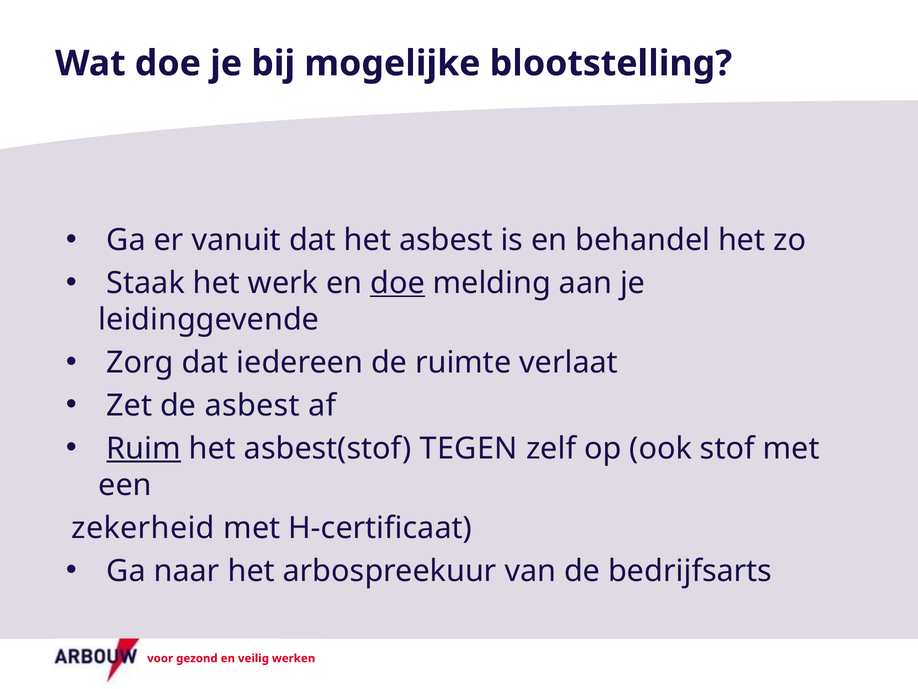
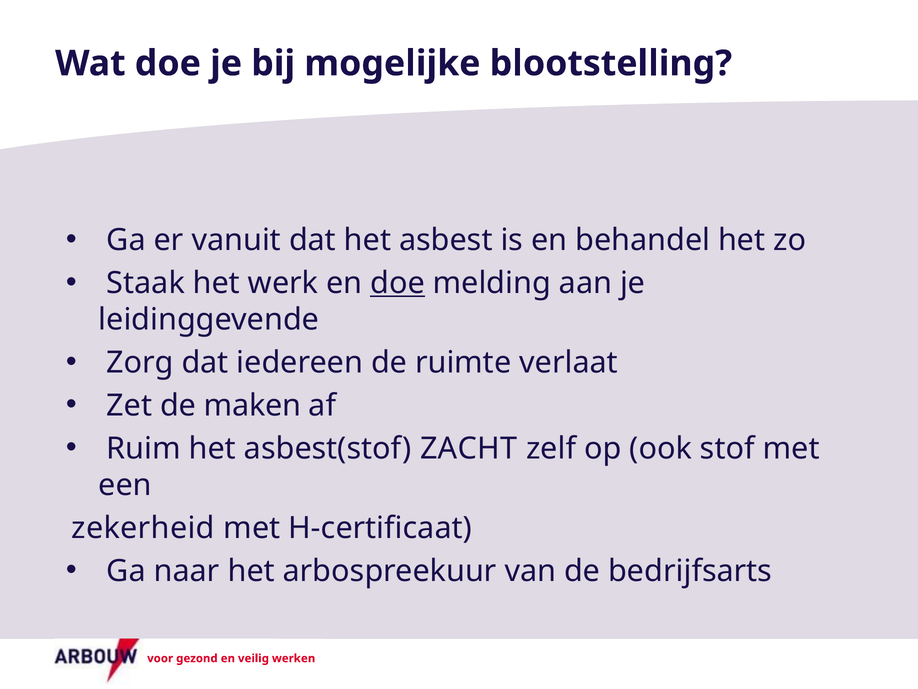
de asbest: asbest -> maken (252, 405)
Ruim underline: present -> none (144, 448)
TEGEN: TEGEN -> ZACHT (469, 448)
